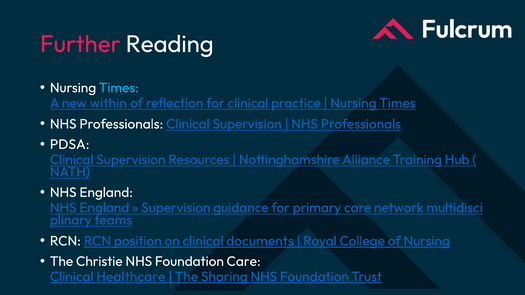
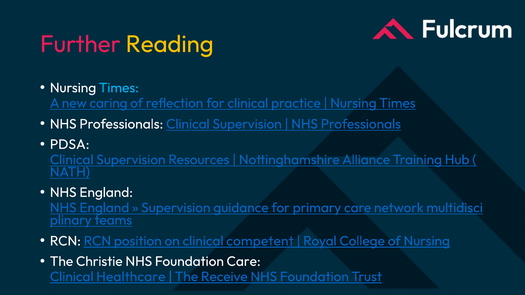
Reading colour: white -> yellow (170, 44)
within: within -> caring (108, 103)
documents: documents -> competent (260, 241)
Sharing: Sharing -> Receive (224, 277)
